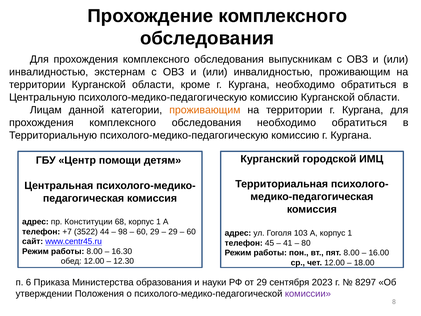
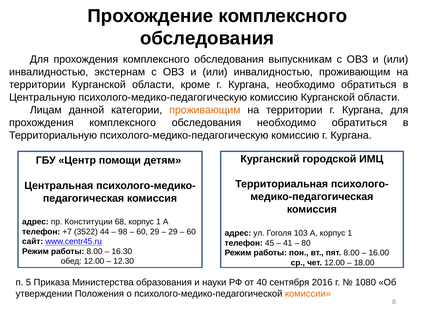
6: 6 -> 5 (28, 282)
от 29: 29 -> 40 (262, 282)
2023: 2023 -> 2016 (322, 282)
8297: 8297 -> 1080 (366, 282)
комиссии colour: purple -> orange (308, 293)
